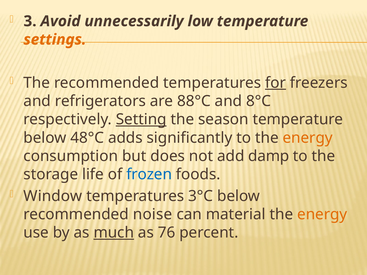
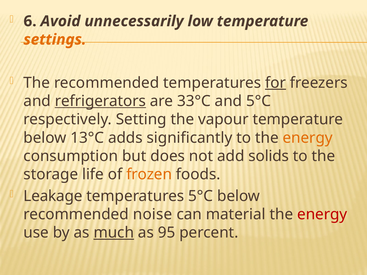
3: 3 -> 6 (30, 21)
refrigerators underline: none -> present (100, 101)
88°C: 88°C -> 33°C (194, 101)
and 8°C: 8°C -> 5°C (259, 101)
Setting underline: present -> none (141, 120)
season: season -> vapour (223, 120)
48°C: 48°C -> 13°C (87, 138)
damp: damp -> solids (269, 156)
frozen colour: blue -> orange (149, 175)
Window: Window -> Leakage (53, 196)
temperatures 3°C: 3°C -> 5°C (201, 196)
energy colour: orange -> red (322, 215)
76: 76 -> 95 (167, 233)
